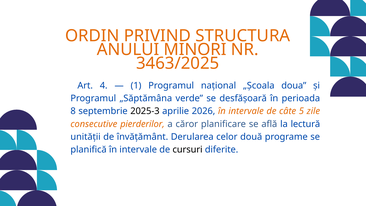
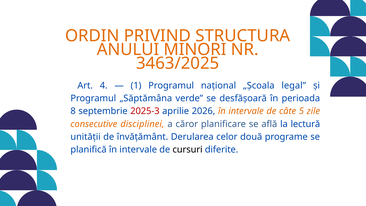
doua: doua -> legal (294, 85)
2025-3 colour: black -> red (145, 111)
pierderilor: pierderilor -> disciplinei (142, 124)
